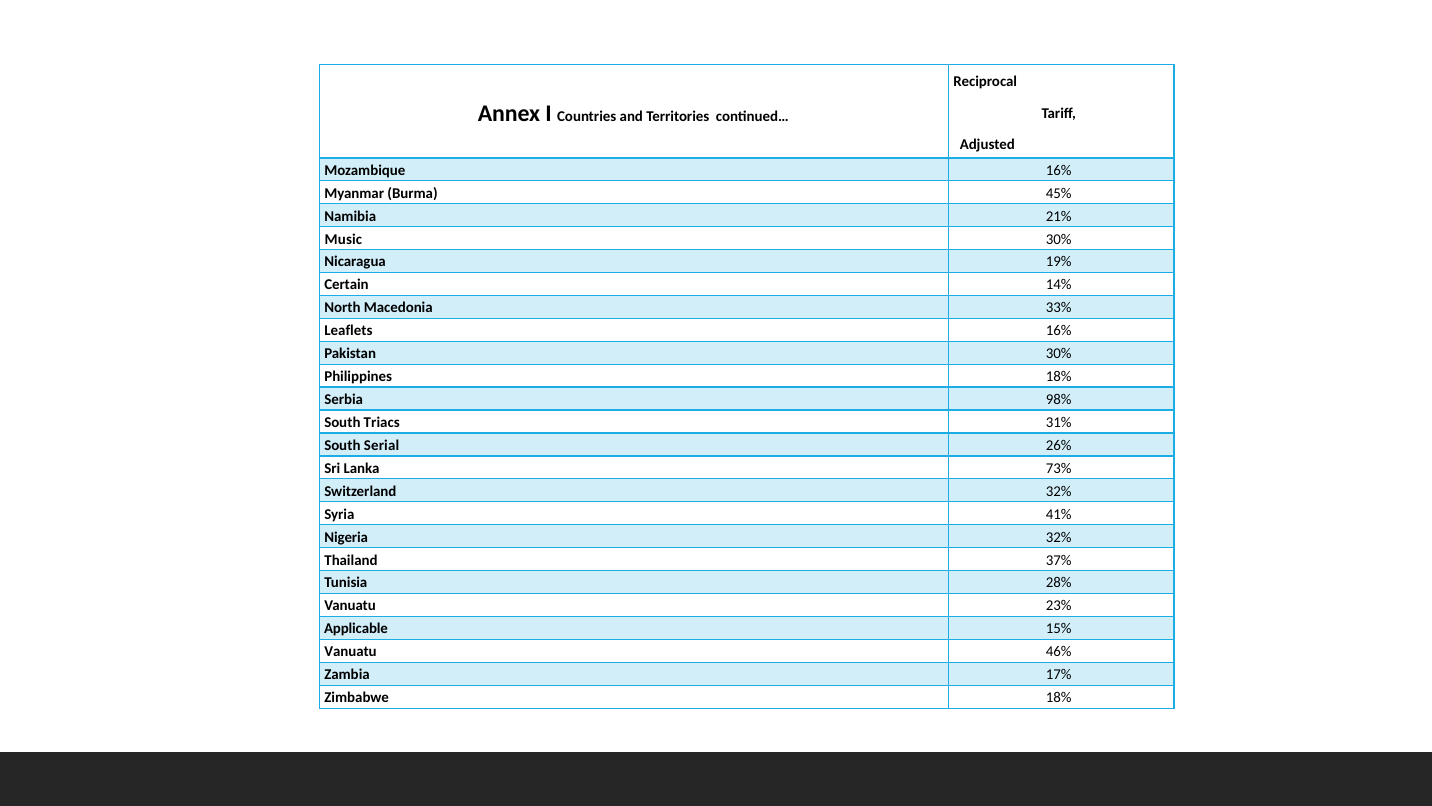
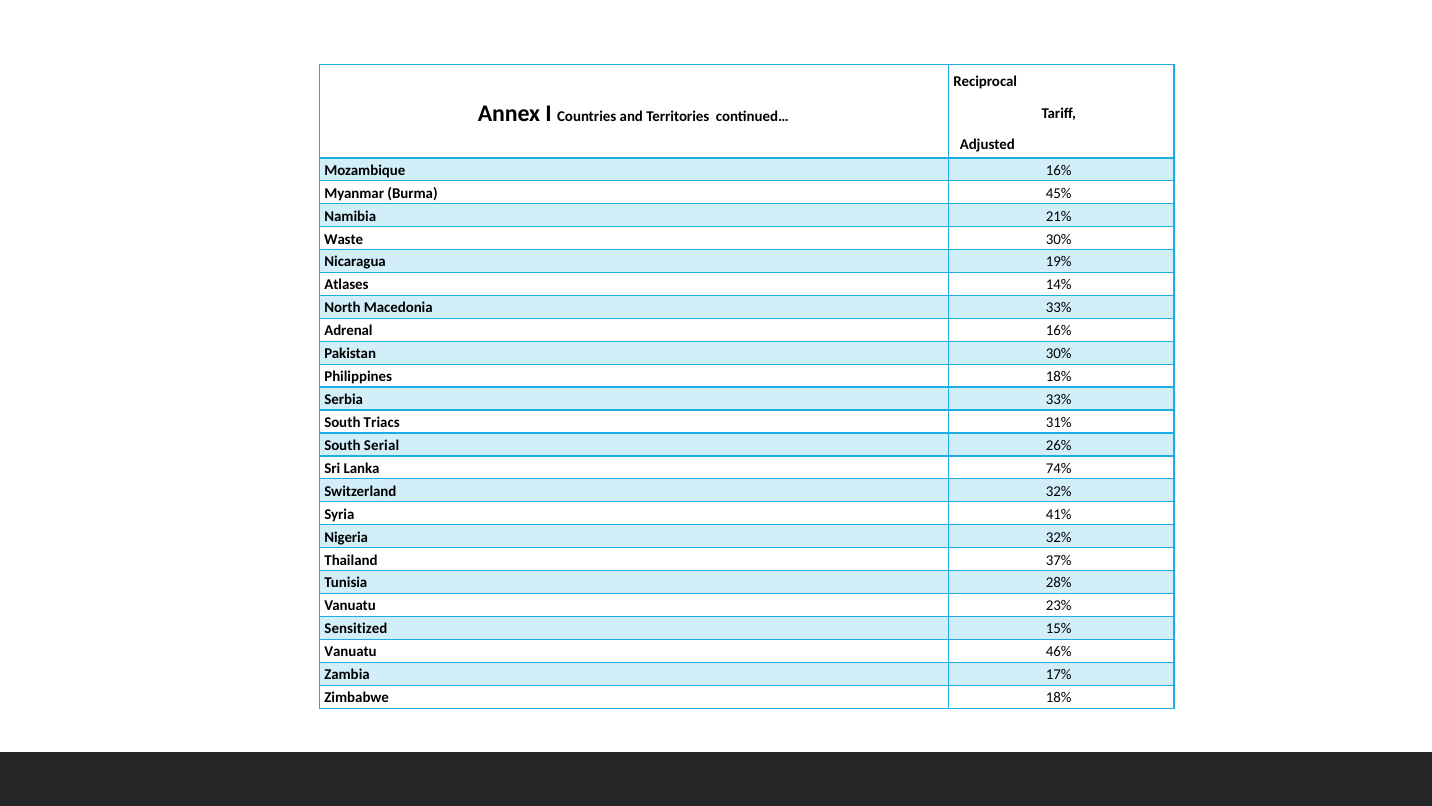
Music: Music -> Waste (344, 239)
Certain: Certain -> Atlases (346, 285)
Leaflets: Leaflets -> Adrenal (348, 331)
Serbia 98%: 98% -> 33% (1059, 399)
73%: 73% -> 74% (1059, 468)
Applicable: Applicable -> Sensitized (356, 629)
